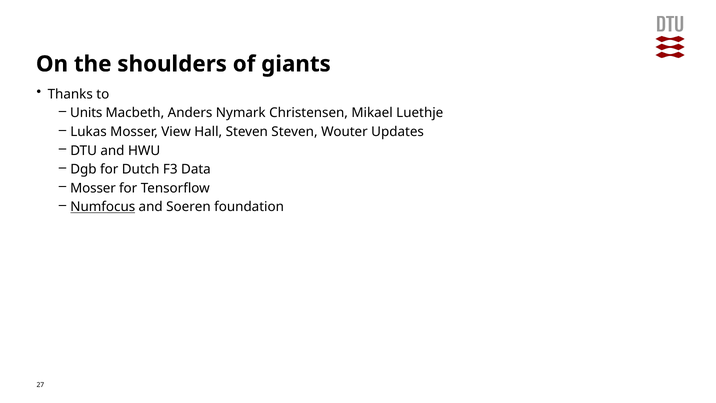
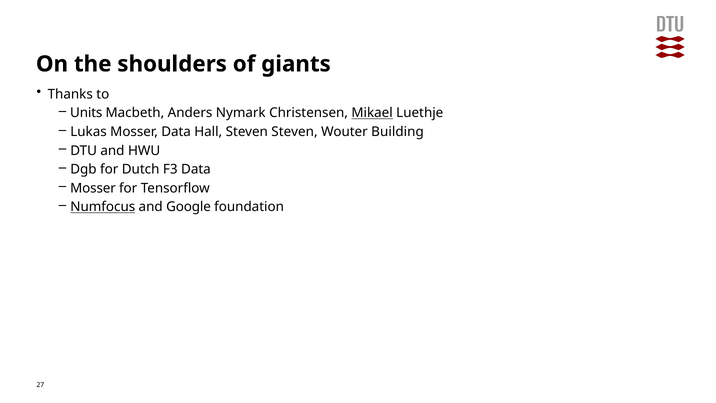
Mikael underline: none -> present (372, 113)
Mosser View: View -> Data (176, 132)
Updates: Updates -> Building (398, 132)
Soeren: Soeren -> Google (189, 207)
